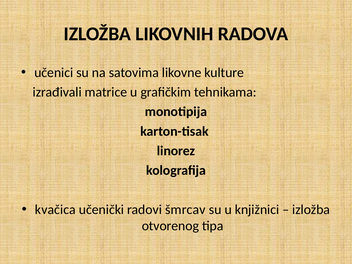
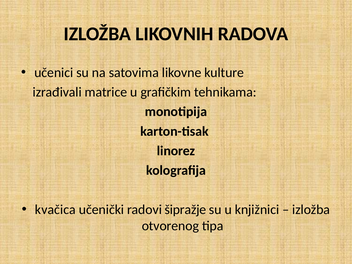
šmrcav: šmrcav -> šipražje (185, 210)
